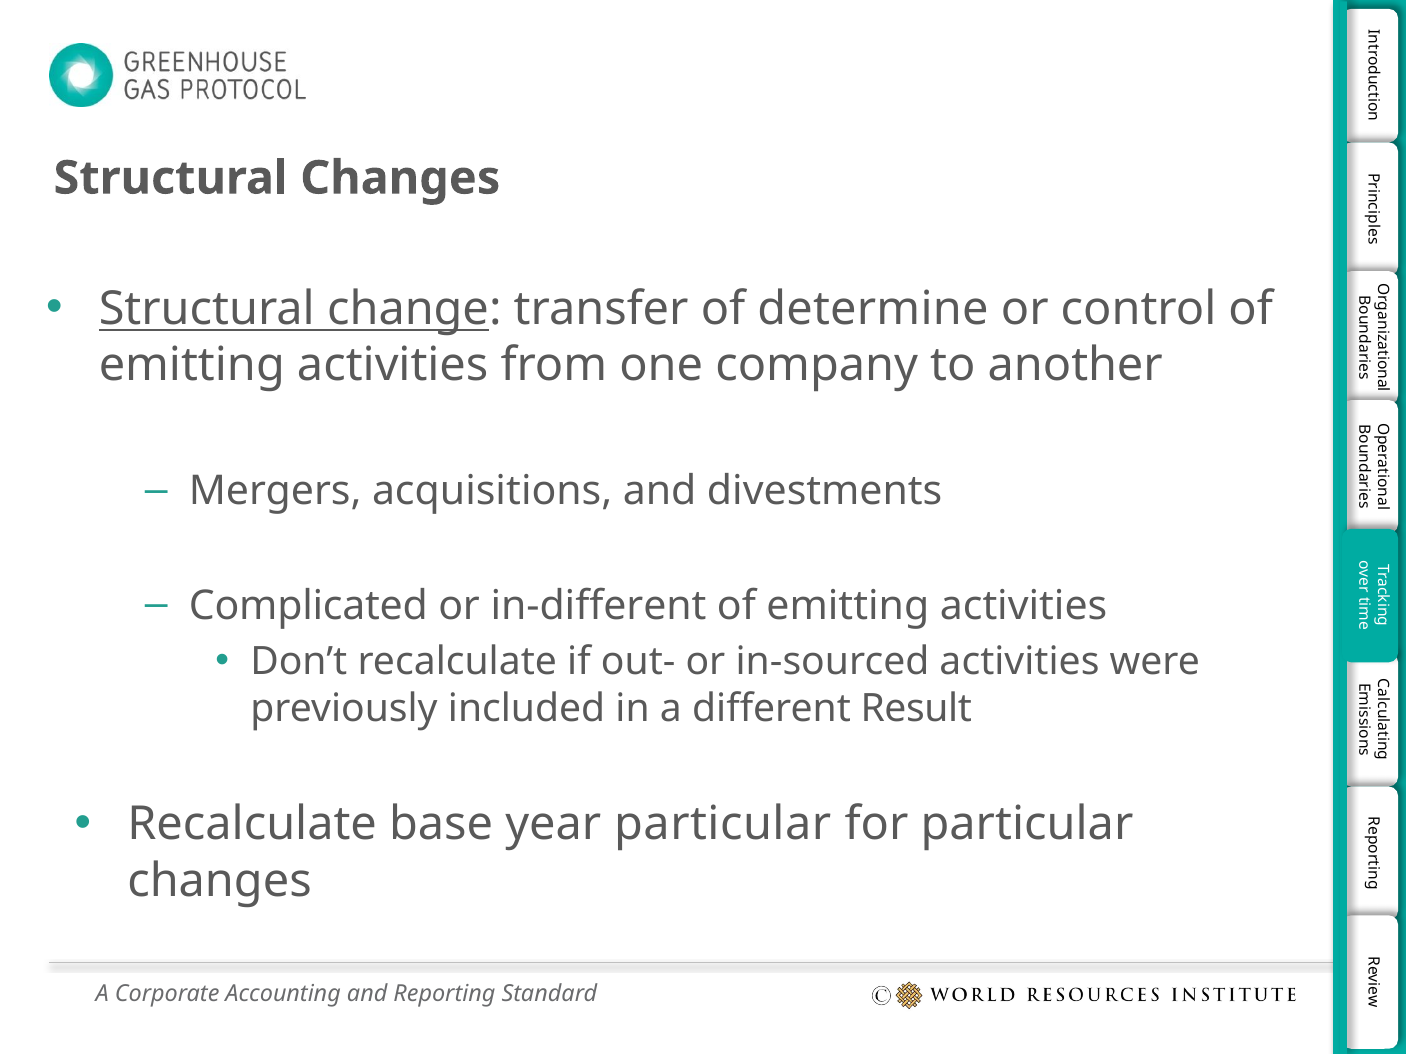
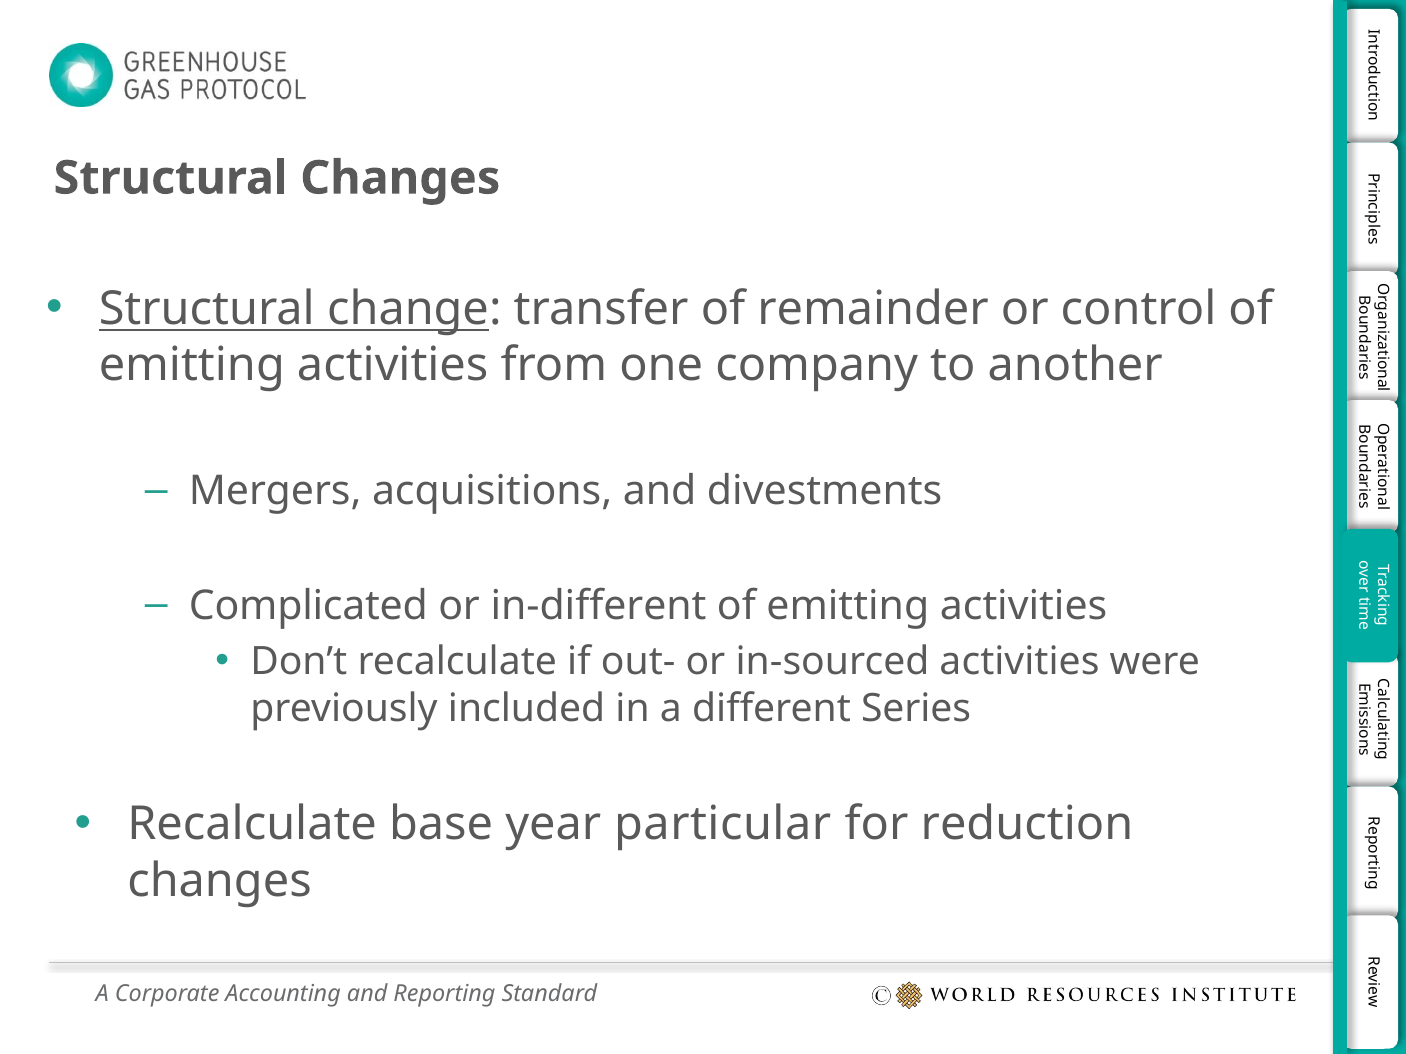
determine: determine -> remainder (873, 309)
Result: Result -> Series (916, 709)
for particular: particular -> reduction (1027, 825)
